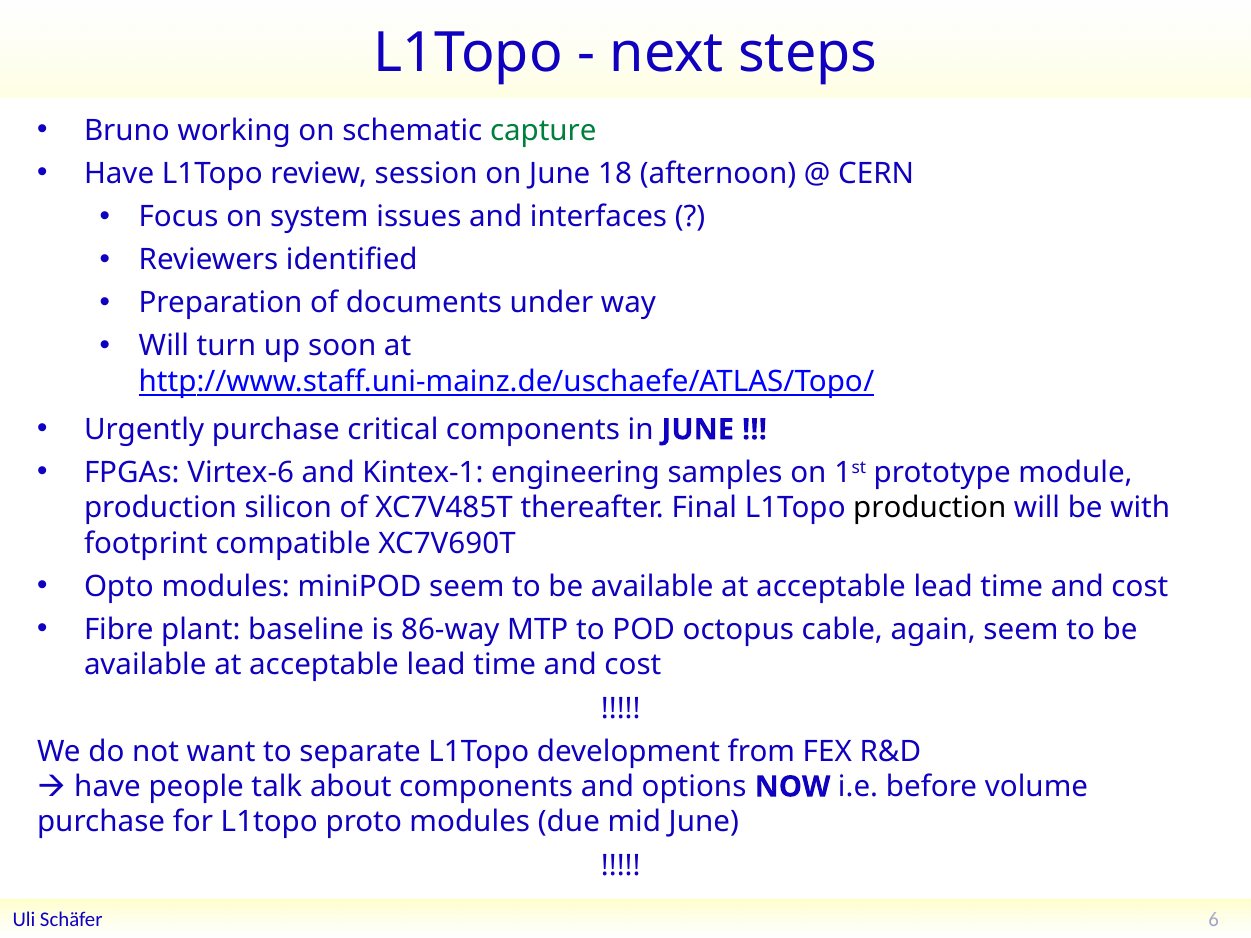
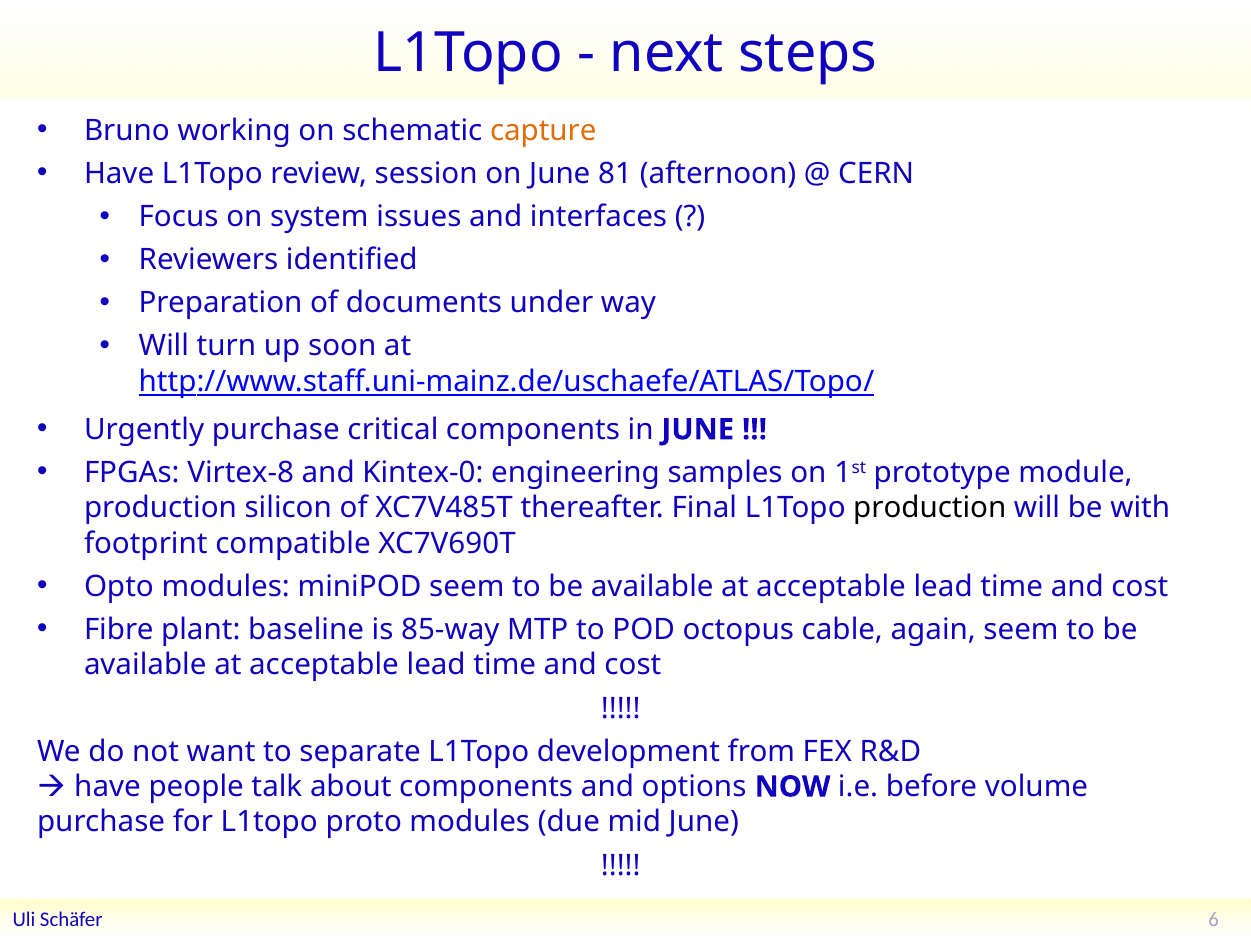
capture colour: green -> orange (543, 131)
18: 18 -> 81 (615, 174)
Virtex-6: Virtex-6 -> Virtex-8 (241, 473)
Kintex-1: Kintex-1 -> Kintex-0 (423, 473)
86-way: 86-way -> 85-way (450, 630)
